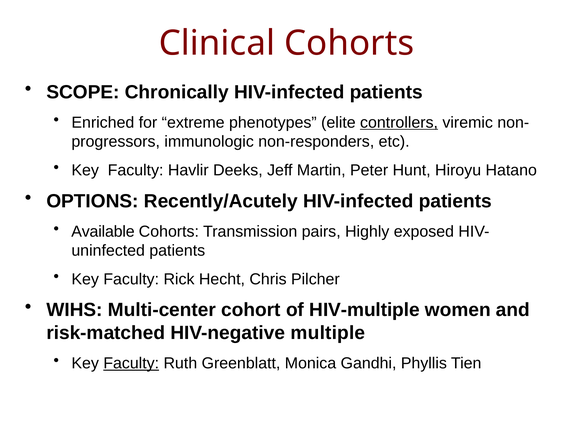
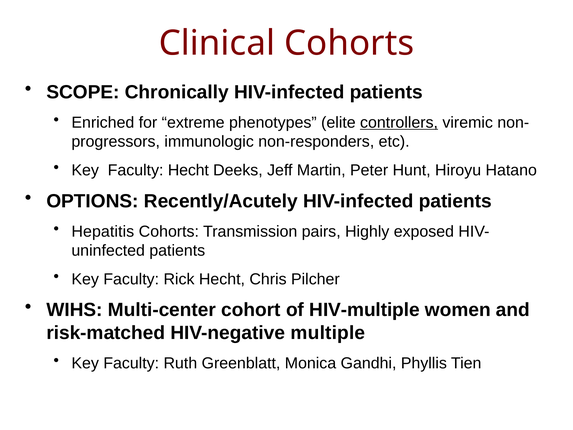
Faculty Havlir: Havlir -> Hecht (188, 170)
Available: Available -> Hepatitis (103, 231)
Faculty underline: present -> none (131, 363)
